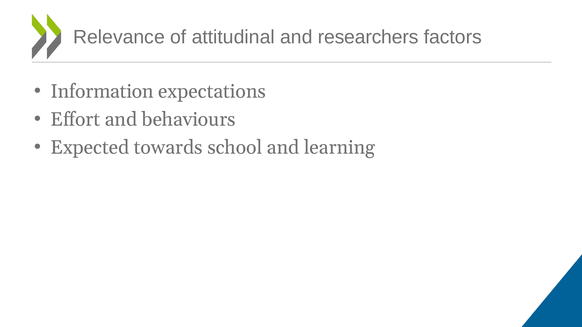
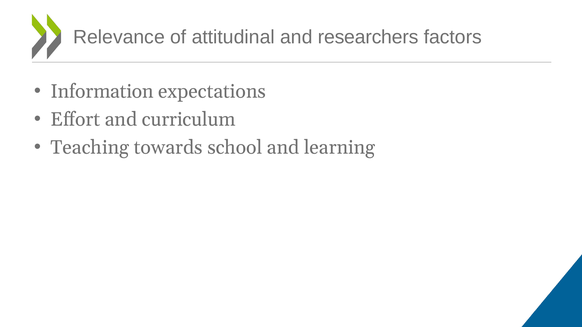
behaviours: behaviours -> curriculum (189, 120)
Expected: Expected -> Teaching (90, 148)
